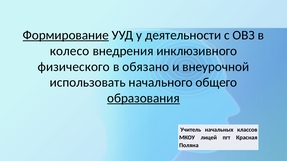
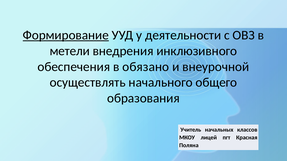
колесо: колесо -> метели (70, 51)
физического: физического -> обеспечения (74, 67)
использовать: использовать -> осуществлять (88, 83)
образования underline: present -> none (143, 98)
